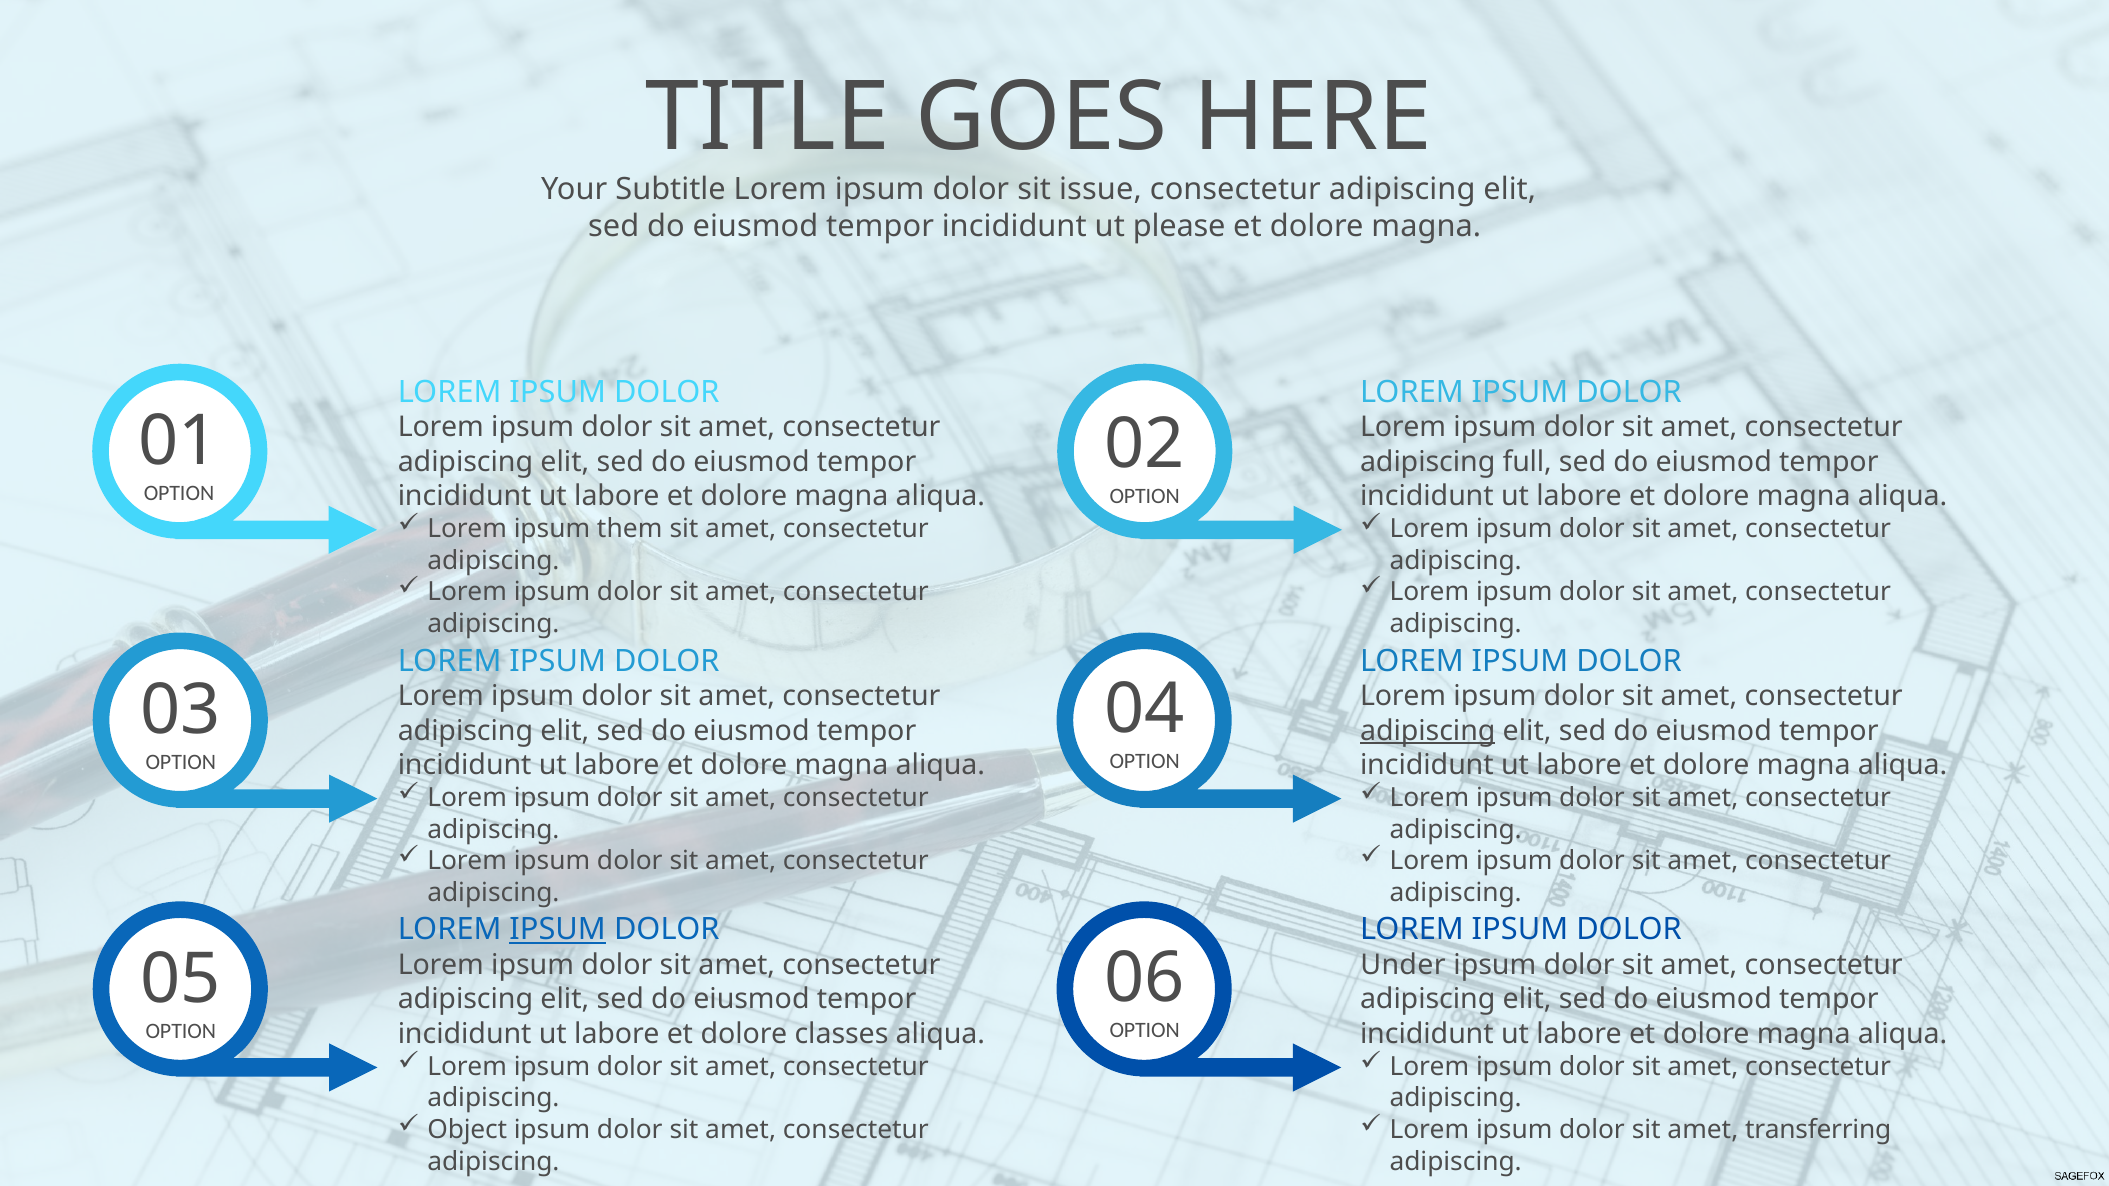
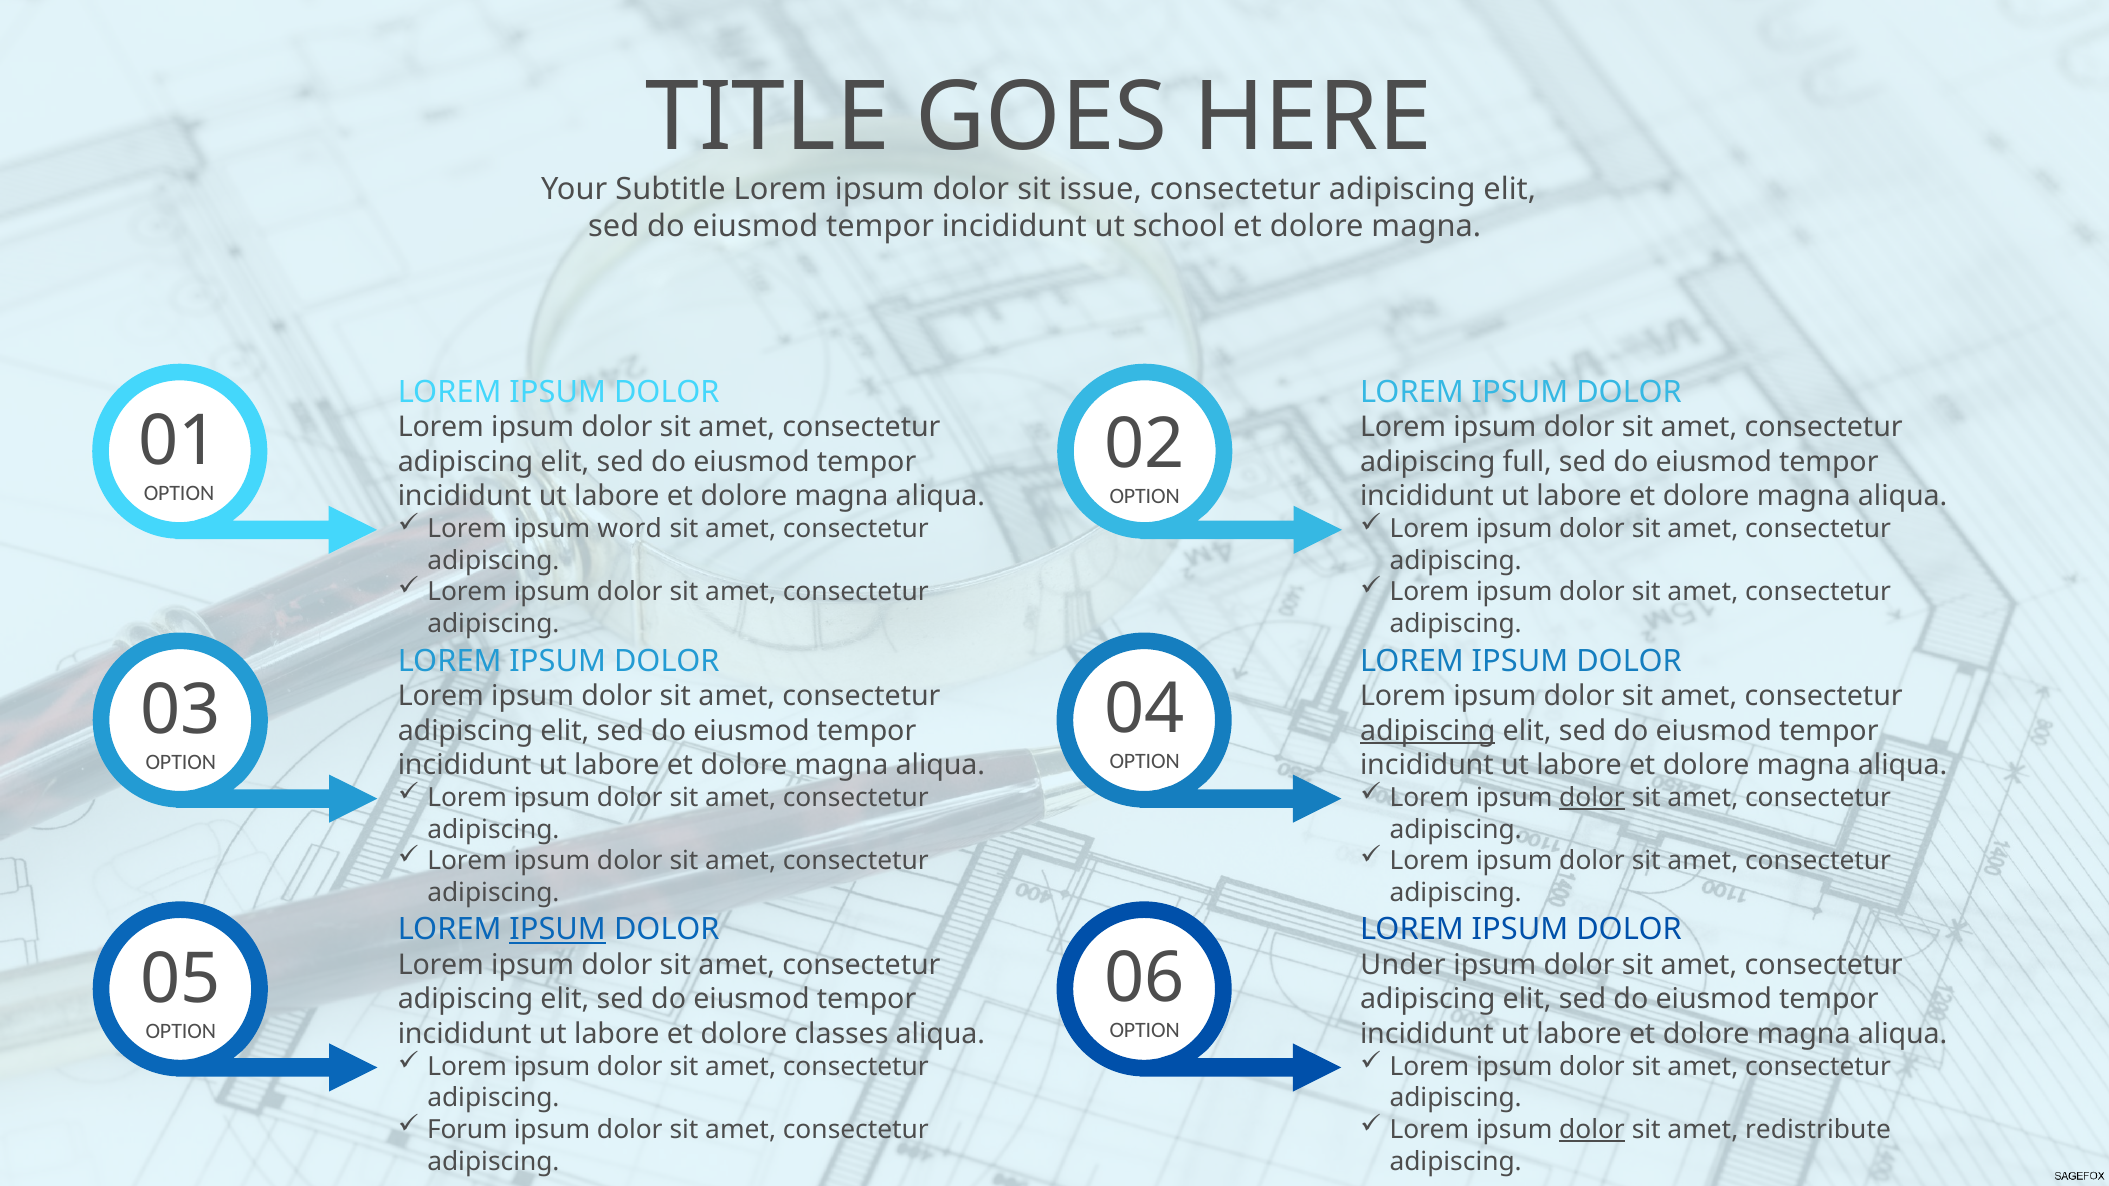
please: please -> school (1179, 226)
them: them -> word (630, 529)
dolor underline: none -> present (1592, 798)
Object: Object -> Forum (467, 1130)
dolor underline: none -> present (1592, 1130)
transferring: transferring -> redistribute (1818, 1130)
